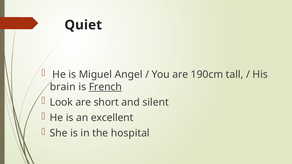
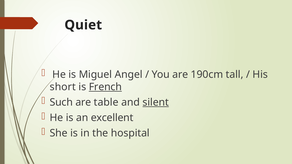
brain: brain -> short (63, 87)
Look: Look -> Such (61, 102)
short: short -> table (106, 102)
silent underline: none -> present (156, 102)
